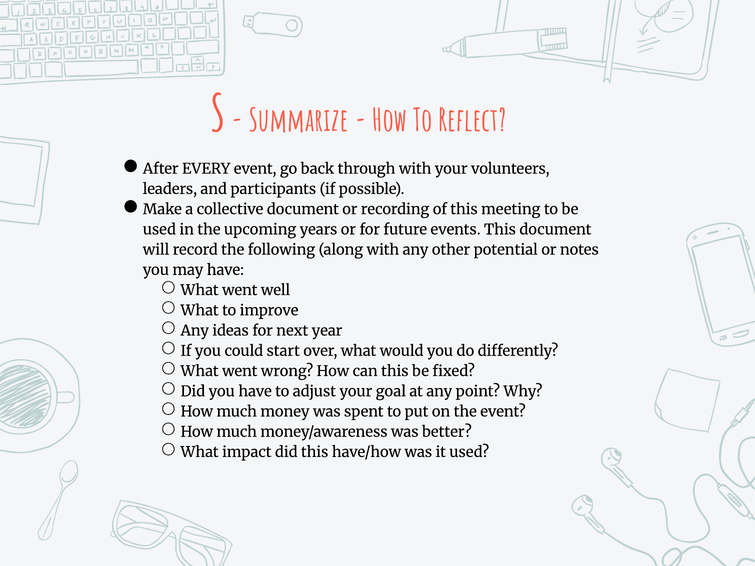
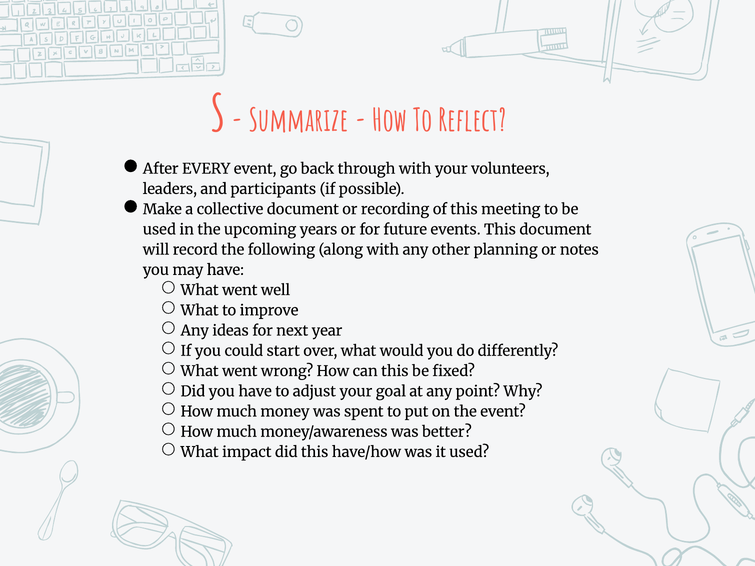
potential: potential -> planning (506, 250)
